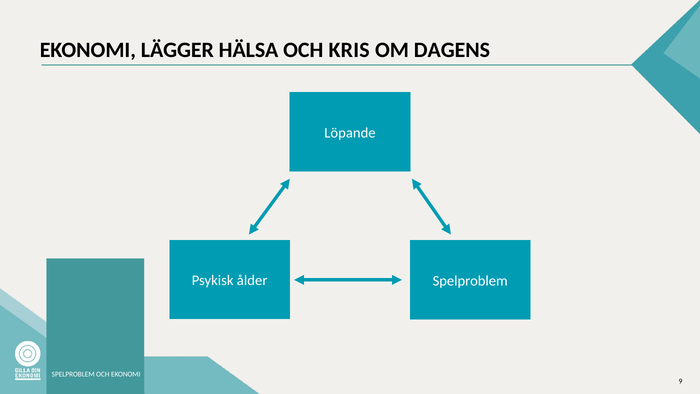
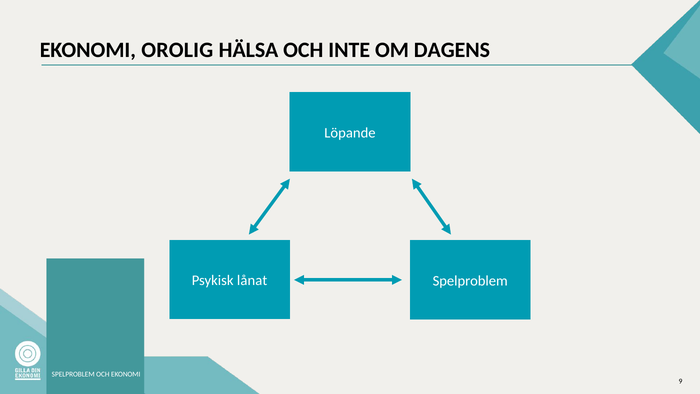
LÄGGER: LÄGGER -> OROLIG (177, 50)
KRIS: KRIS -> INTE (349, 50)
ålder: ålder -> lånat (252, 280)
